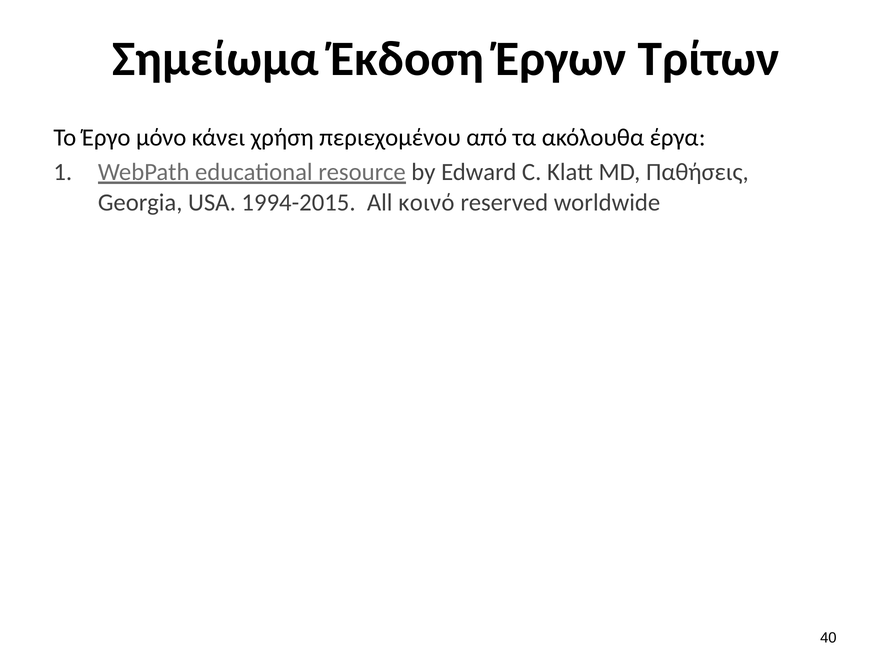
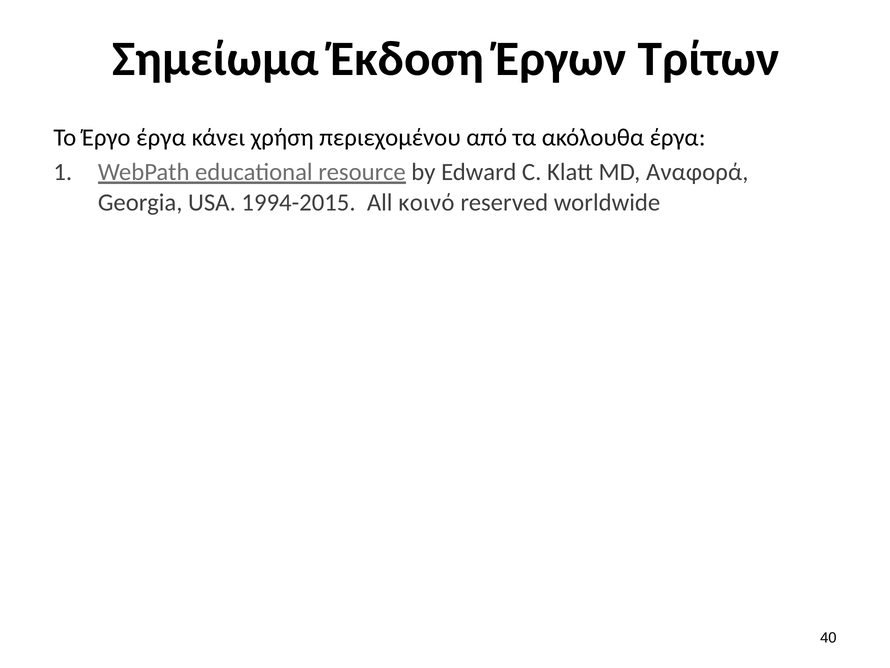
Έργο μόνο: μόνο -> έργα (161, 137)
Παθήσεις: Παθήσεις -> Αναφορά (697, 172)
